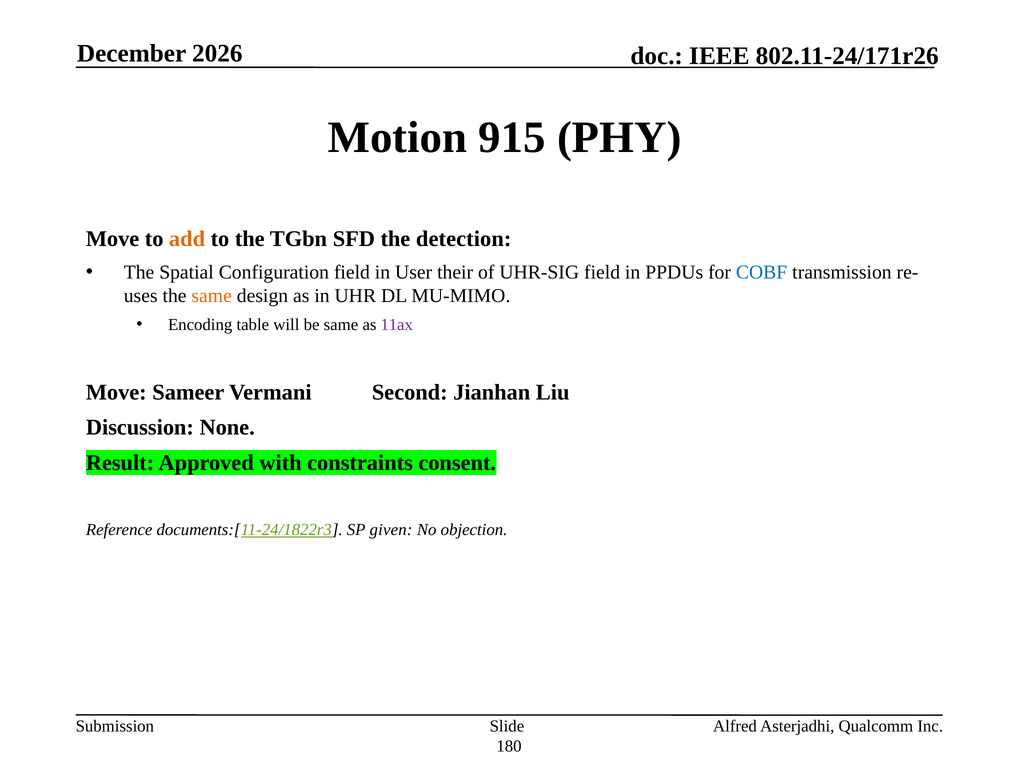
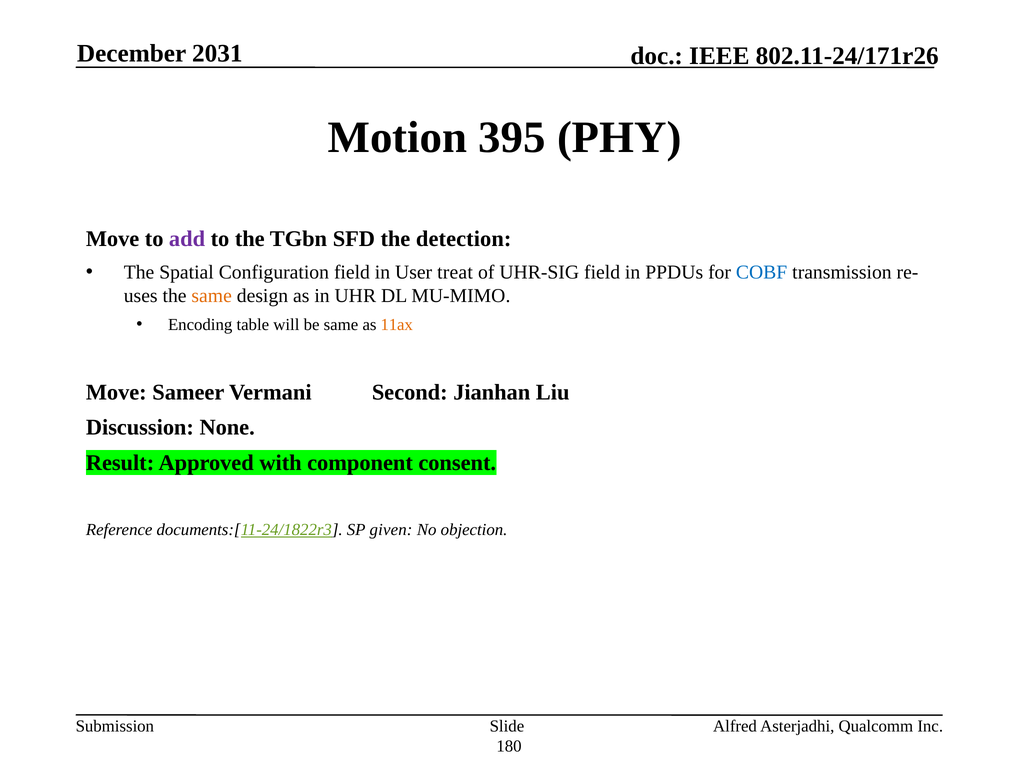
2026: 2026 -> 2031 (217, 54)
915: 915 -> 395 (512, 138)
add colour: orange -> purple (187, 239)
their: their -> treat (455, 272)
11ax colour: purple -> orange (397, 325)
constraints: constraints -> component (360, 463)
